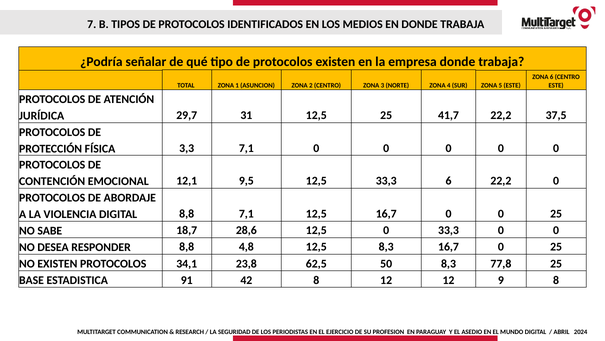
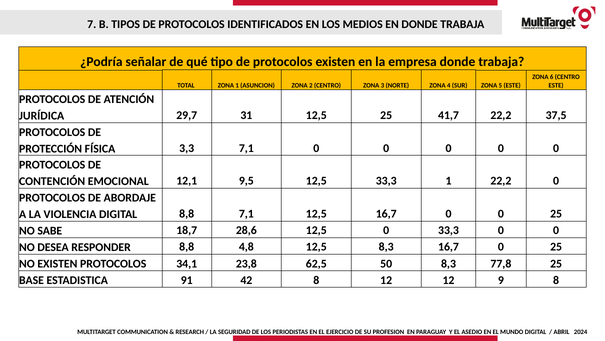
33,3 6: 6 -> 1 (448, 181)
